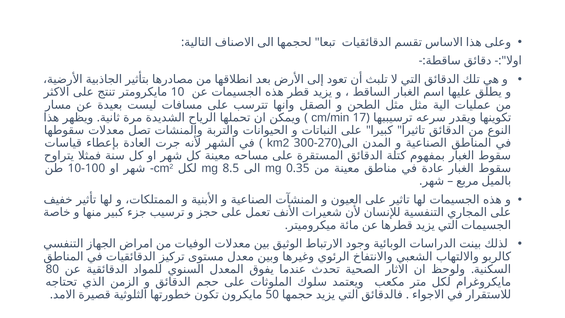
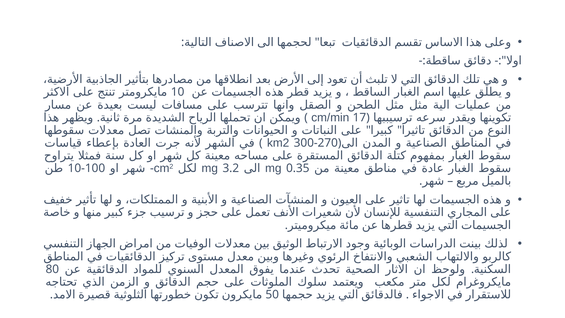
8.5: 8.5 -> 3.2 (231, 168)
